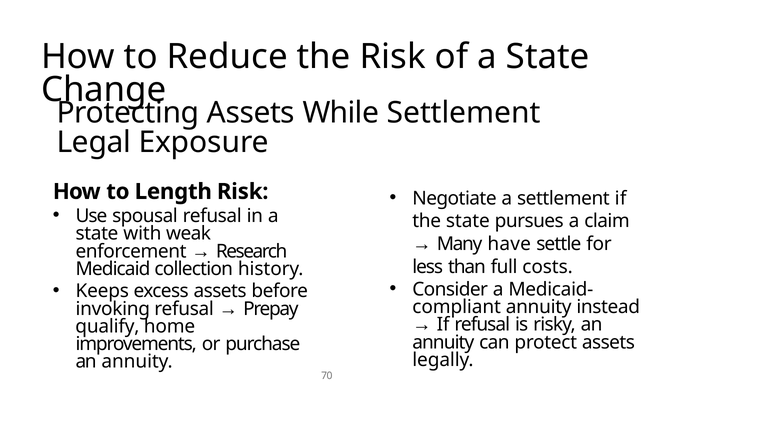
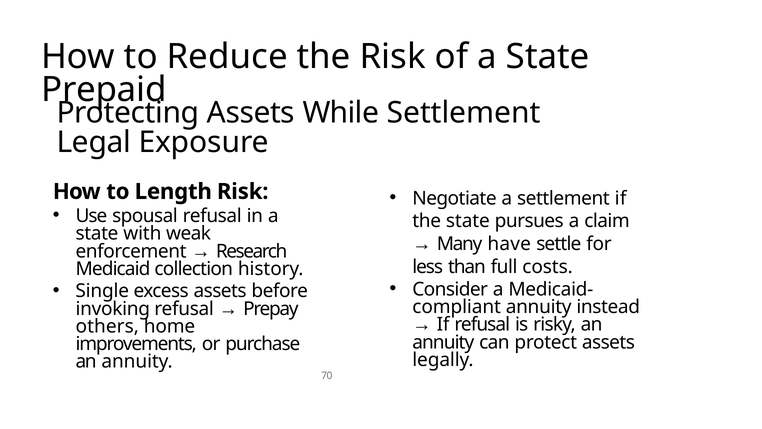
Change: Change -> Prepaid (104, 90)
Keeps: Keeps -> Single (102, 291)
qualify: qualify -> others (107, 326)
